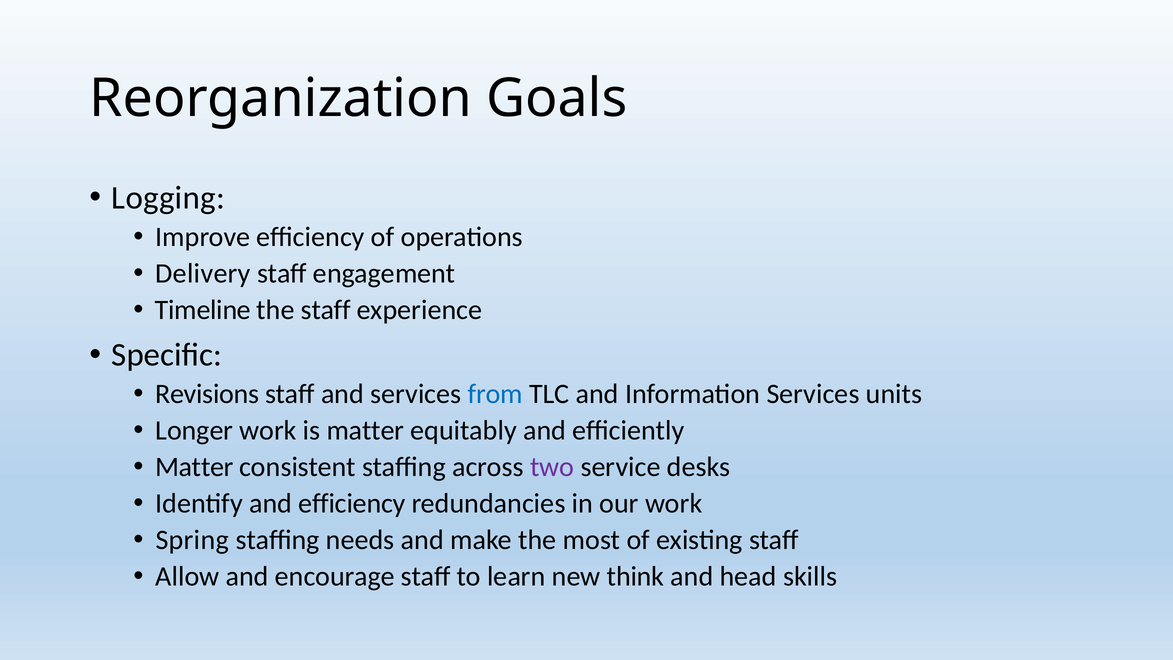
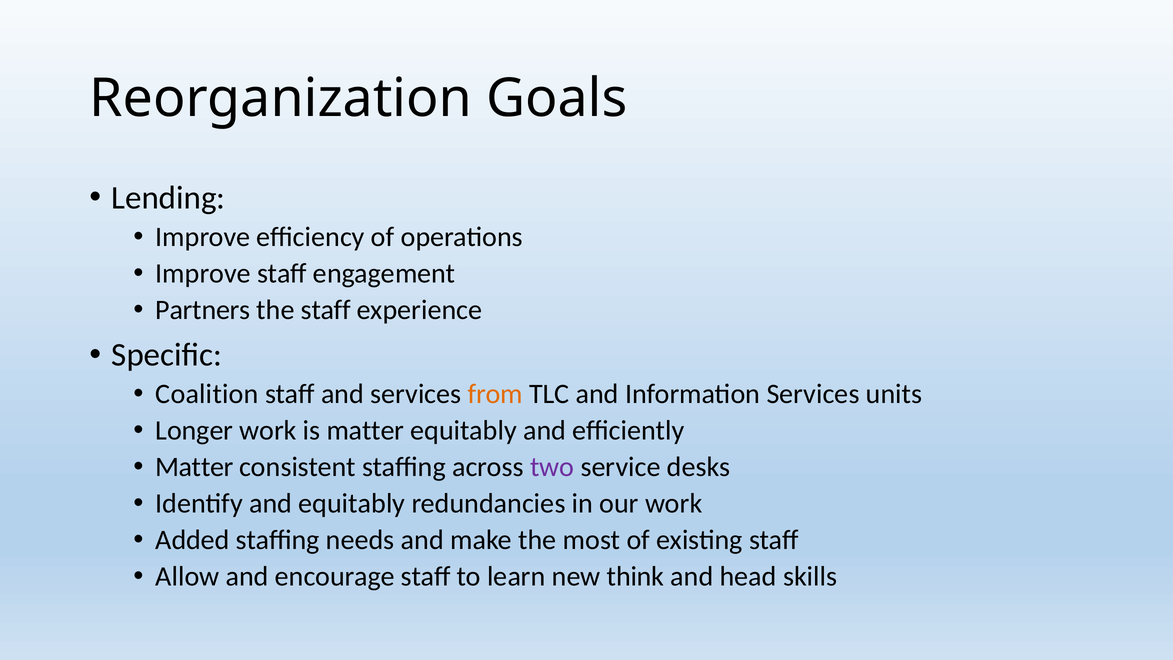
Logging: Logging -> Lending (168, 198)
Delivery: Delivery -> Improve (203, 273)
Timeline: Timeline -> Partners (203, 310)
Revisions: Revisions -> Coalition (207, 394)
from colour: blue -> orange (495, 394)
and efficiency: efficiency -> equitably (352, 503)
Spring: Spring -> Added (192, 540)
